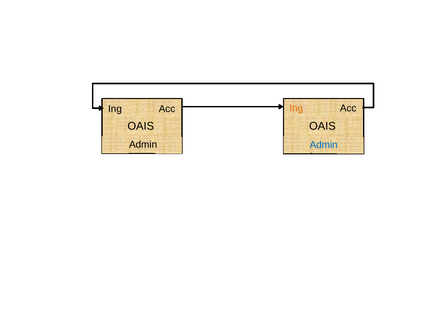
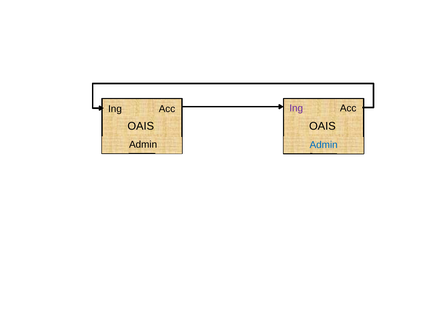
Ing colour: orange -> purple (296, 108)
